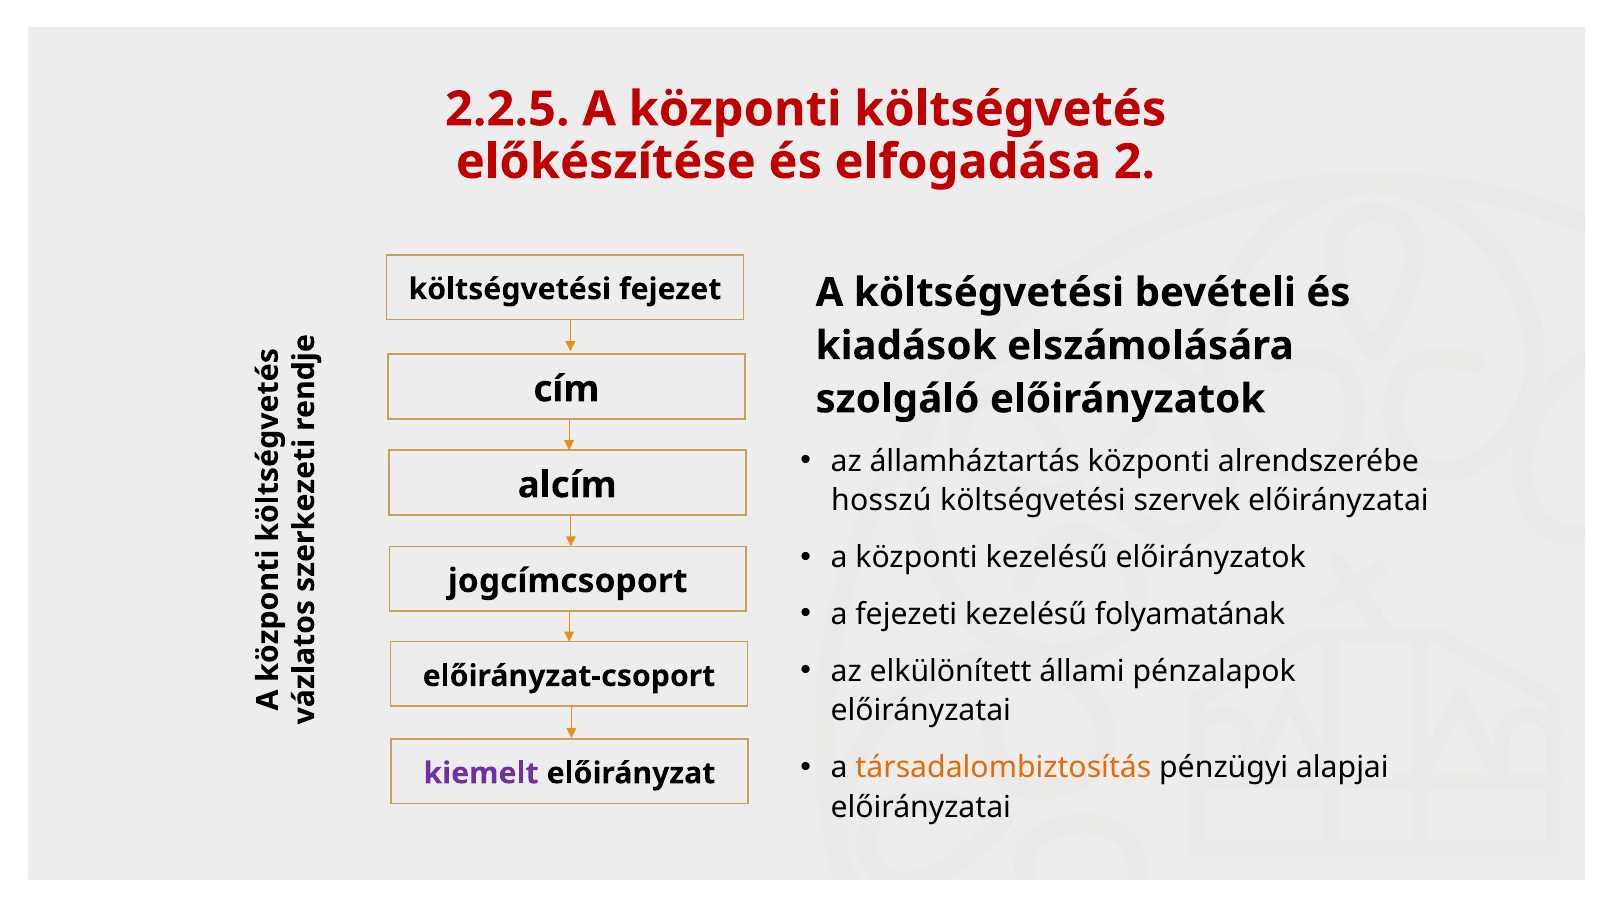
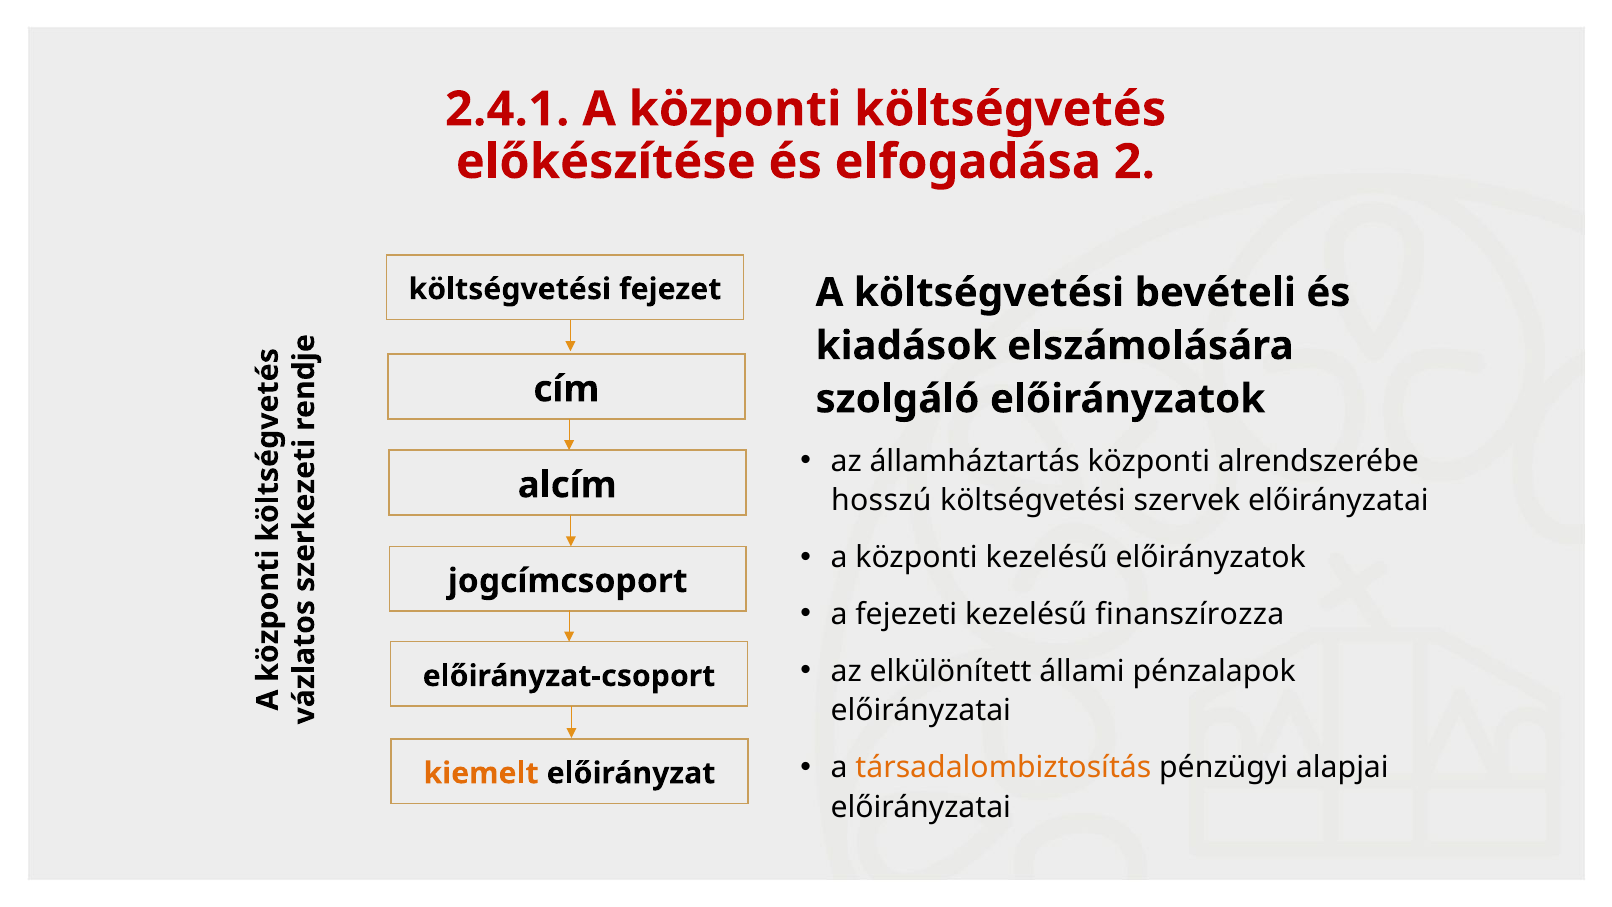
2.2.5: 2.2.5 -> 2.4.1 (507, 109)
folyamatának: folyamatának -> finanszírozza (1190, 614)
kiemelt colour: purple -> orange (481, 773)
